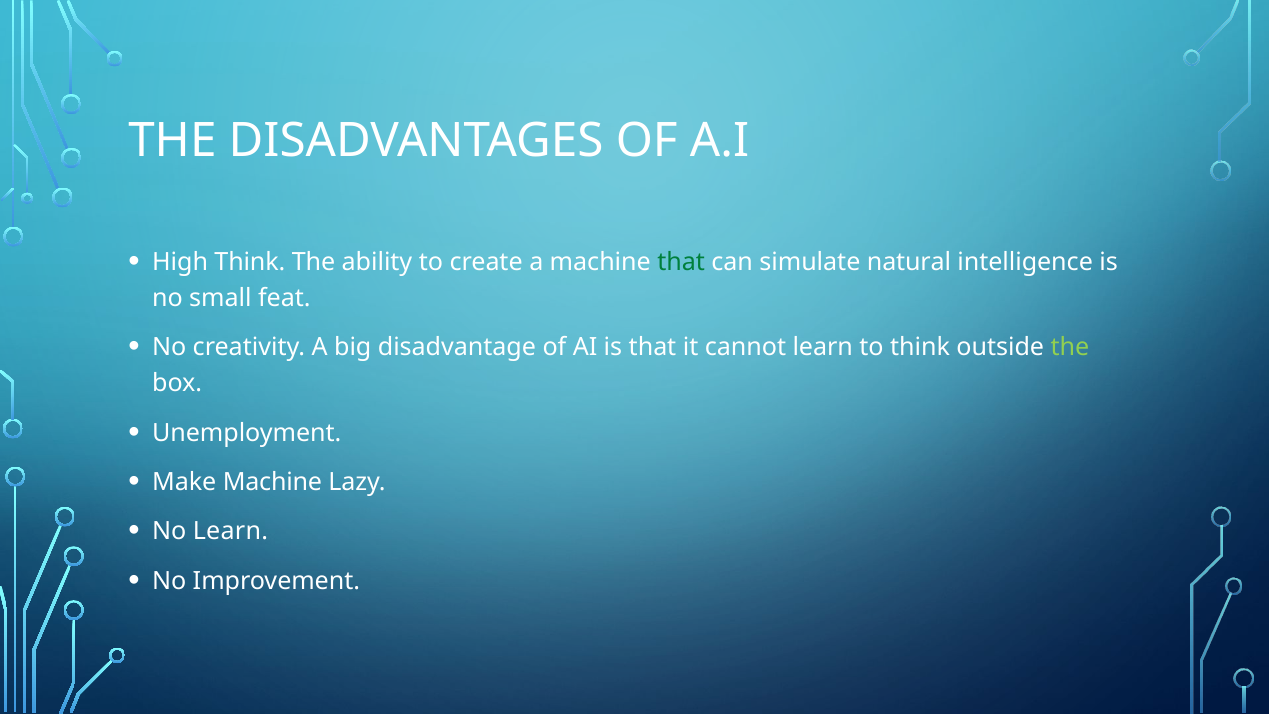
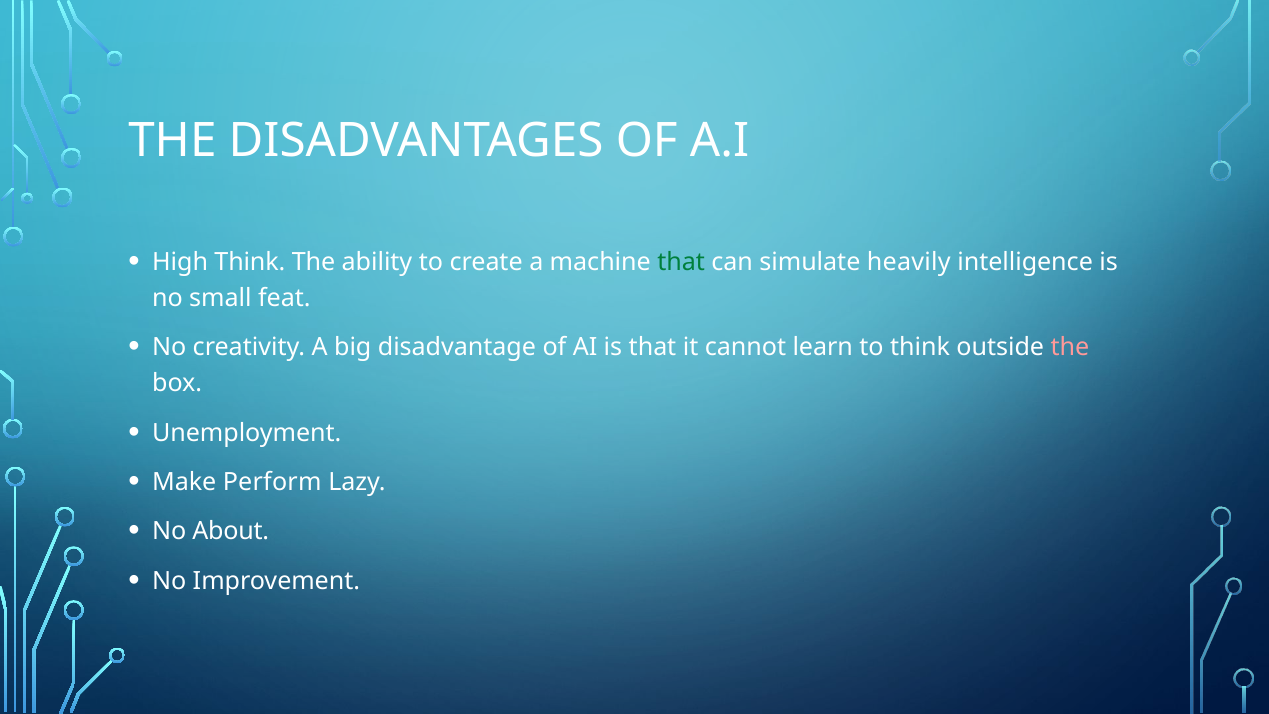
natural: natural -> heavily (909, 262)
the colour: light green -> pink (1070, 347)
Make Machine: Machine -> Perform (272, 482)
No Learn: Learn -> About (231, 531)
